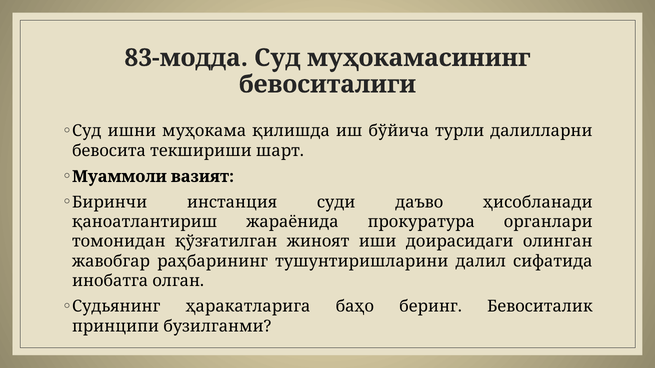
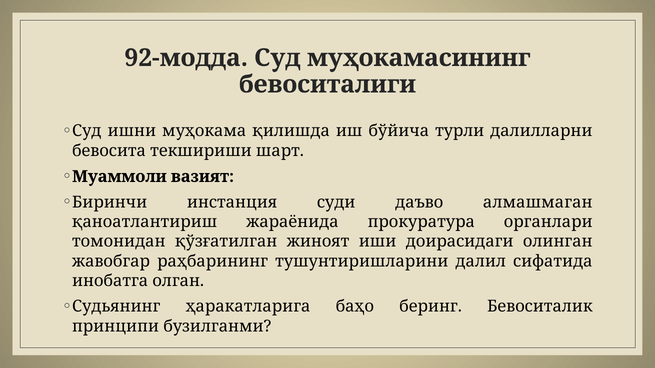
83-модда: 83-модда -> 92-модда (186, 58)
ҳисобланади: ҳисобланади -> алмашмаган (538, 203)
